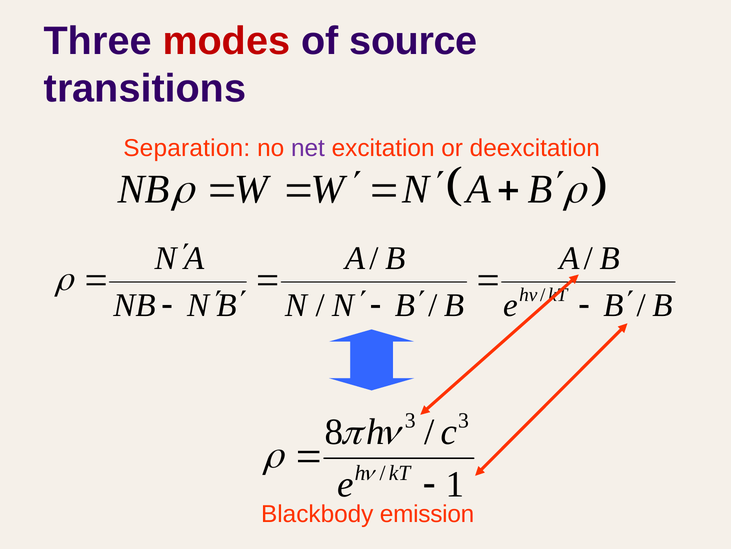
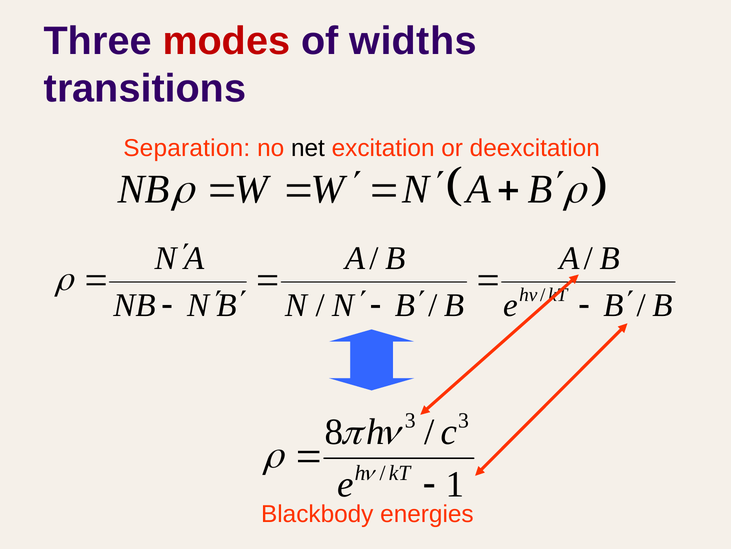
source: source -> widths (413, 41)
net colour: purple -> black (308, 148)
emission: emission -> energies (427, 513)
